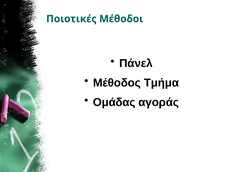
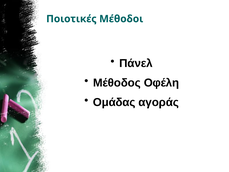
Τμήμα: Τμήμα -> Οφέλη (161, 83)
